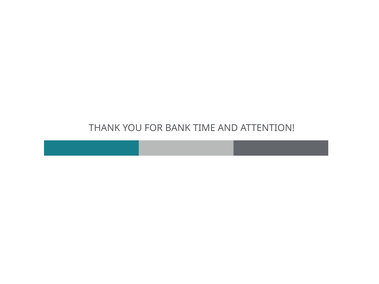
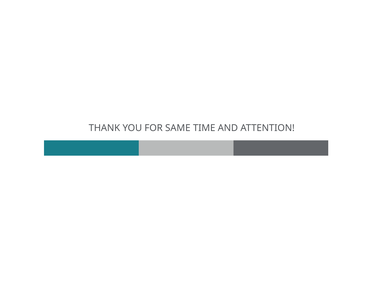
BANK: BANK -> SAME (178, 128)
